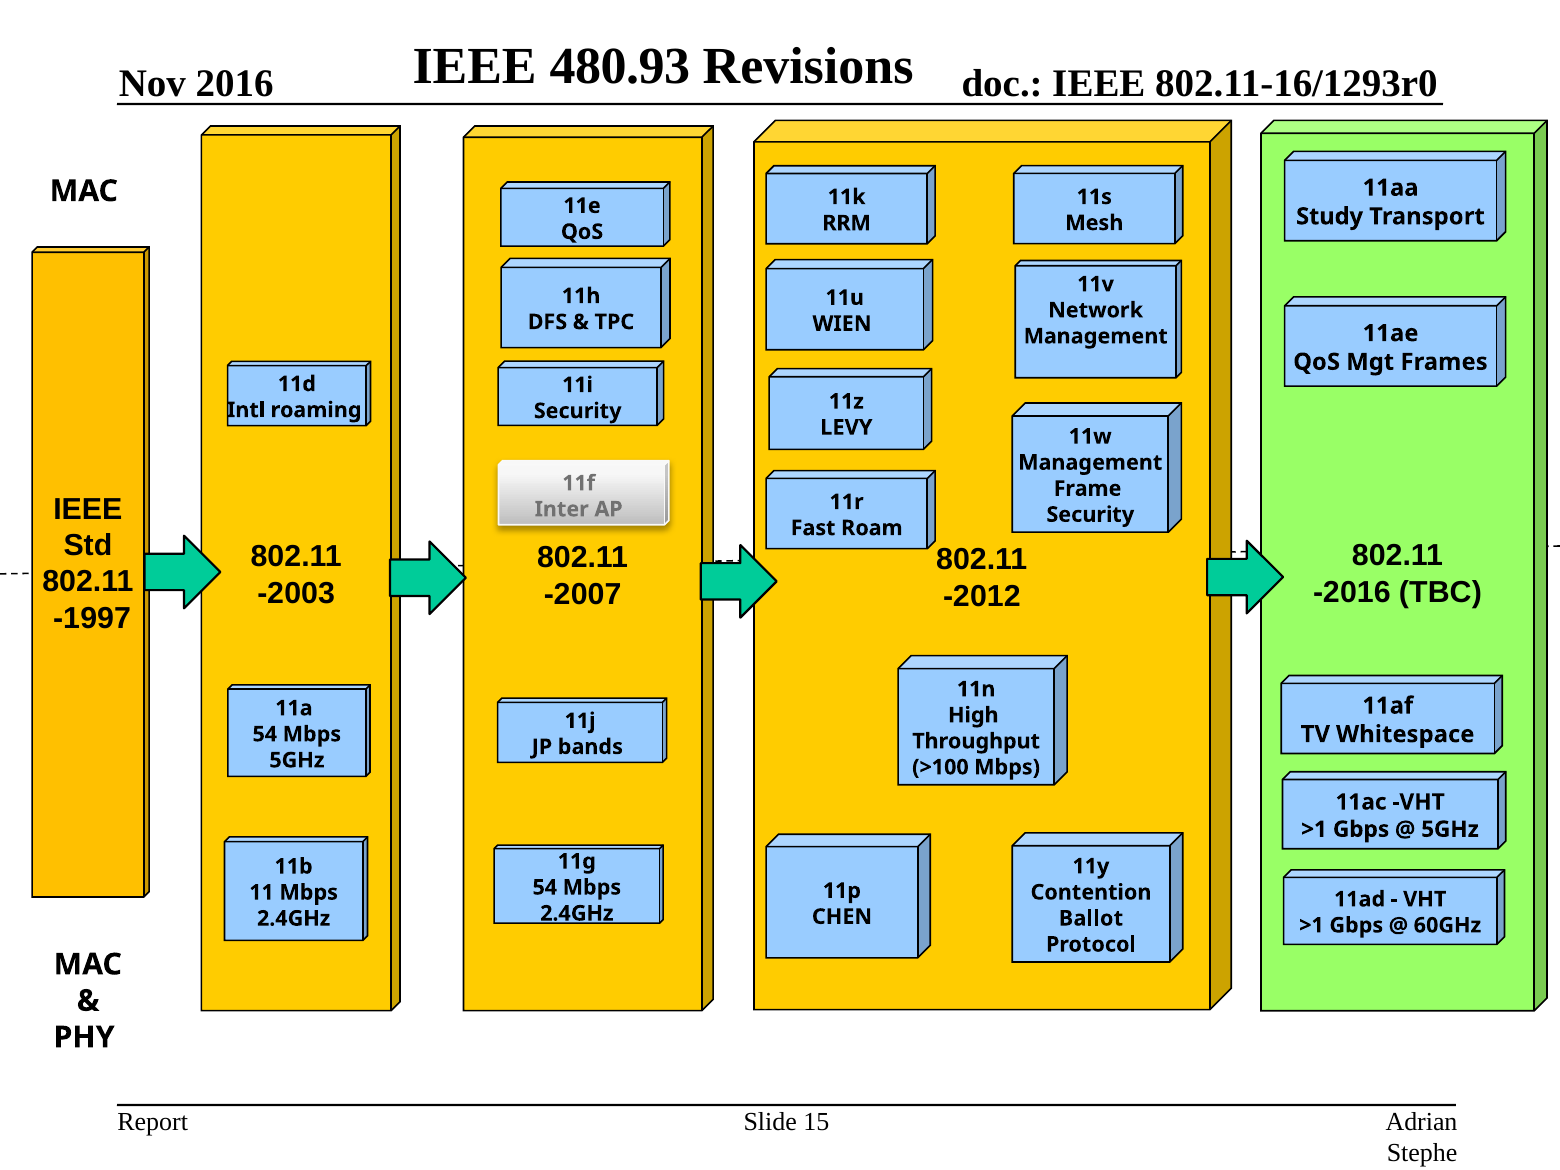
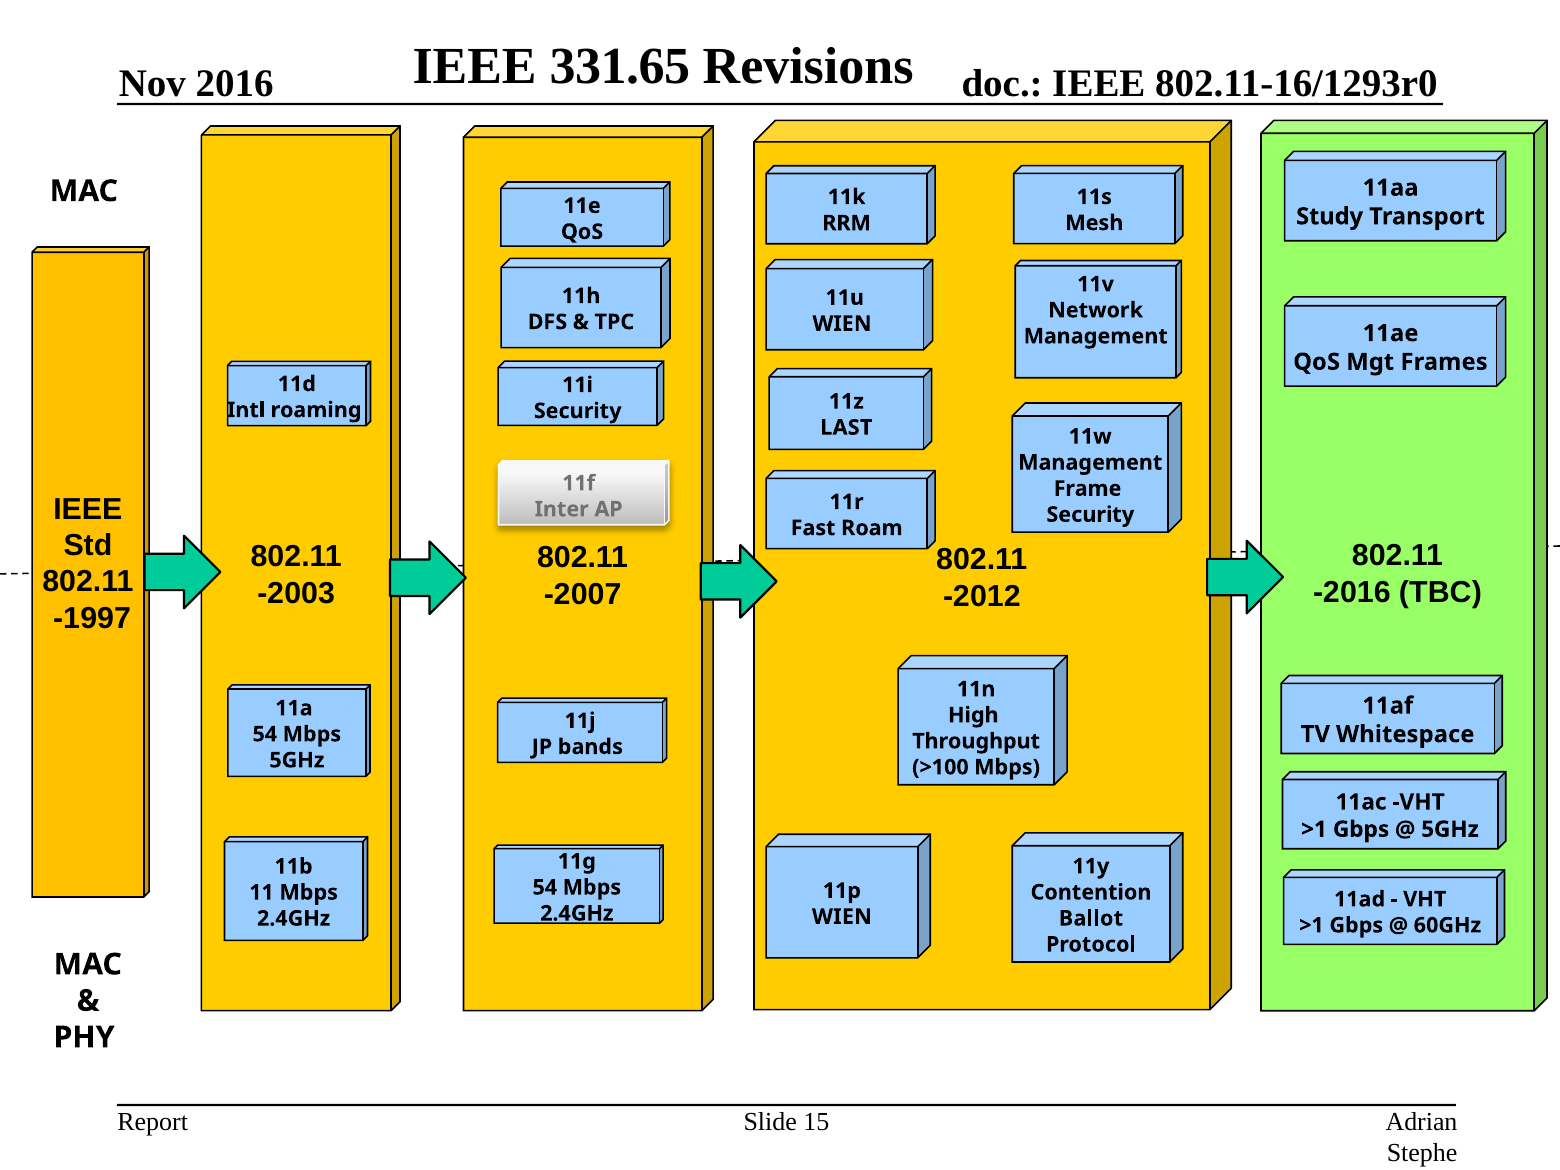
480.93: 480.93 -> 331.65 (620, 66)
LEVY: LEVY -> LAST (846, 428)
CHEN: CHEN -> WIEN (842, 917)
